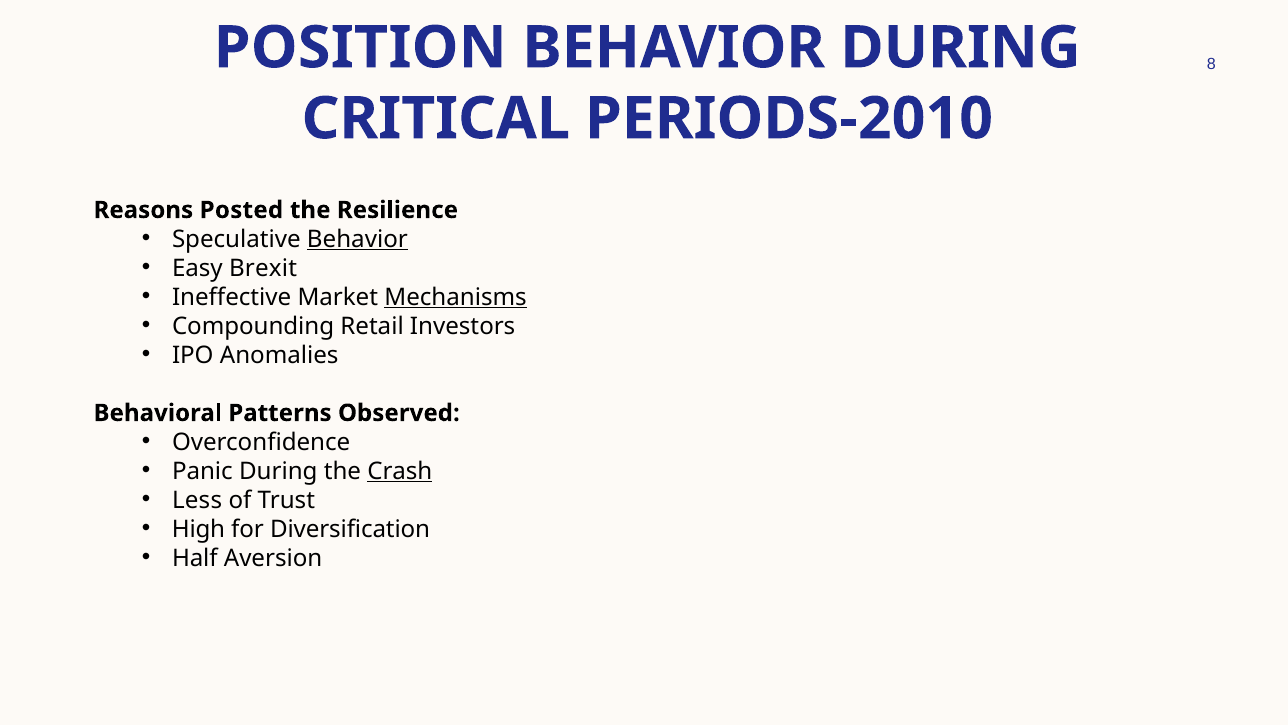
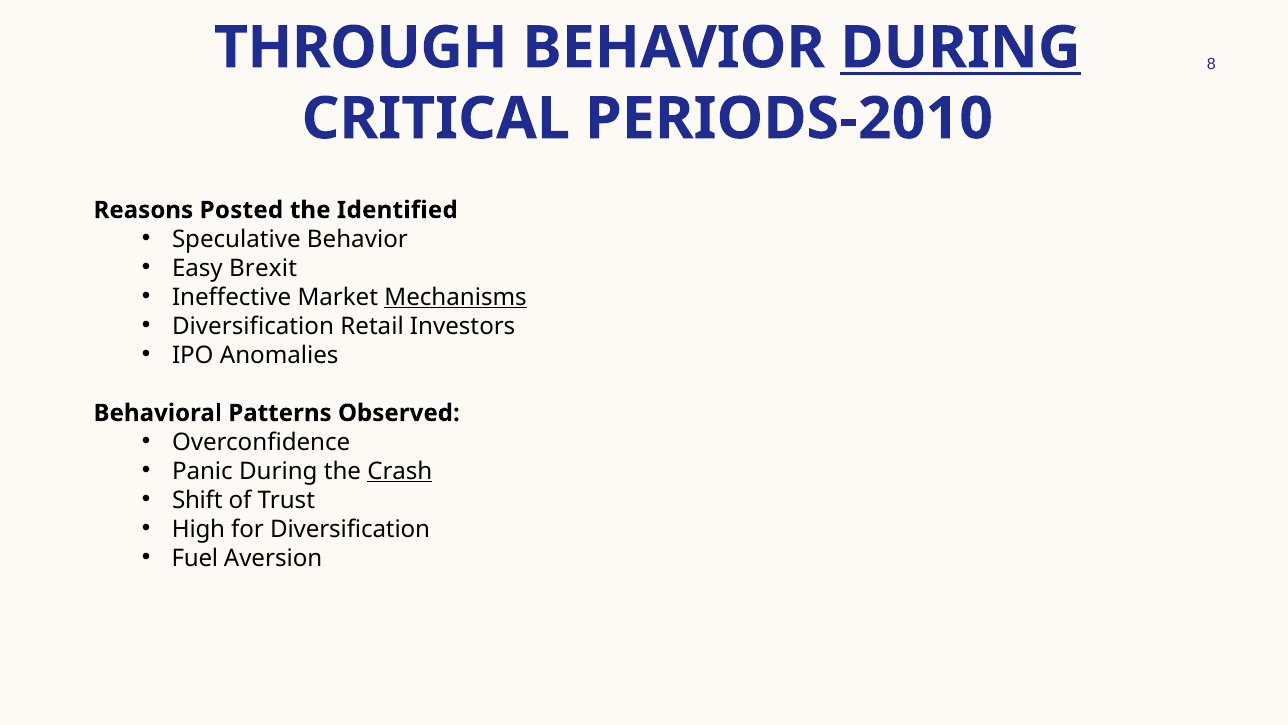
POSITION: POSITION -> THROUGH (361, 48)
DURING underline: none -> present (961, 48)
Resilience: Resilience -> Identified (397, 210)
Behavior underline: present -> none (357, 239)
Compounding: Compounding -> Diversification (253, 326)
Less: Less -> Shift (197, 500)
Half: Half -> Fuel (195, 558)
